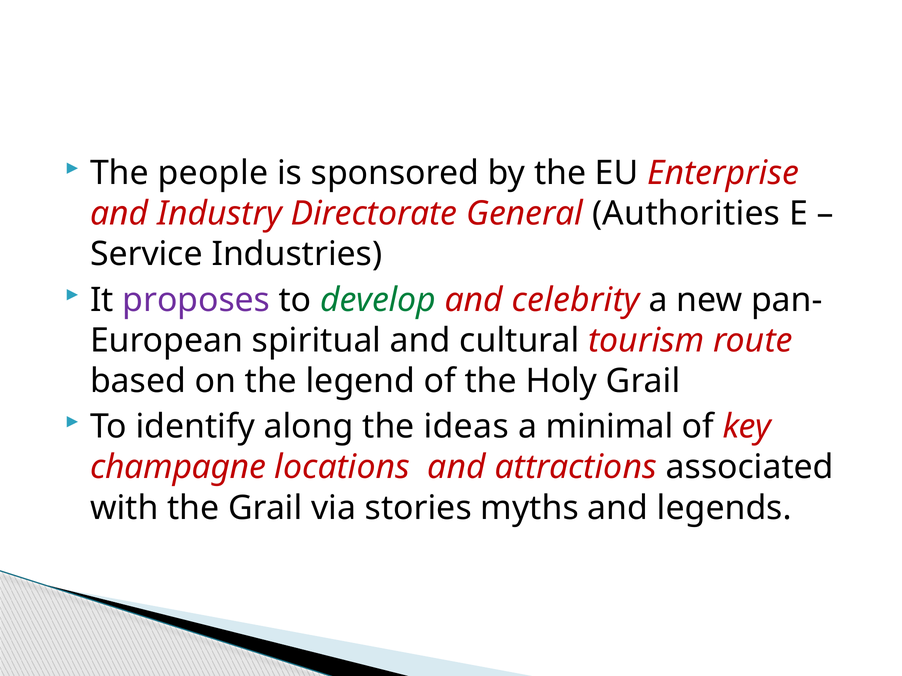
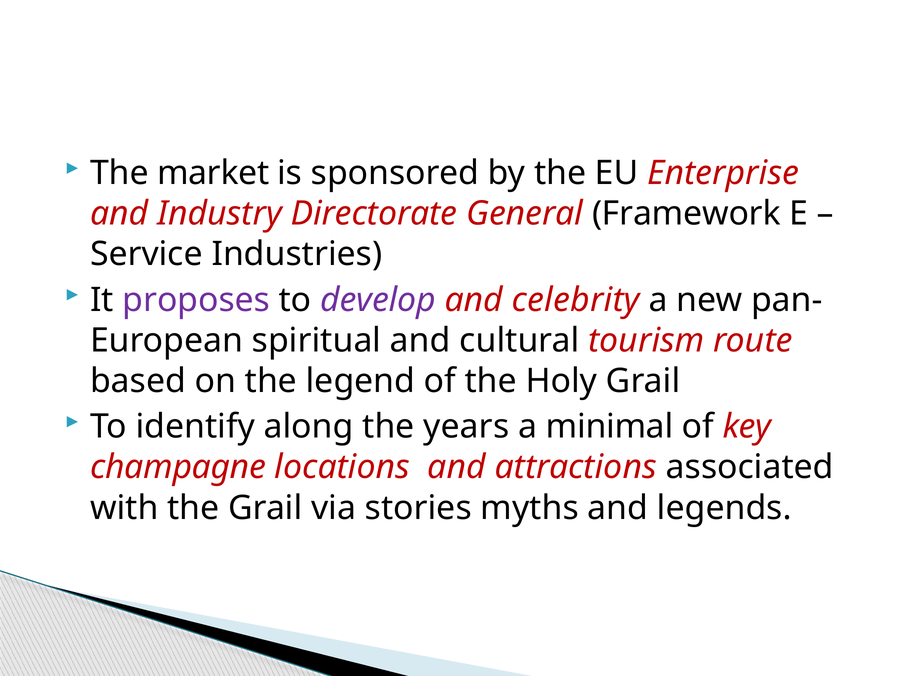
people: people -> market (213, 173)
Authorities: Authorities -> Framework (686, 214)
develop colour: green -> purple (378, 300)
ideas: ideas -> years (466, 427)
